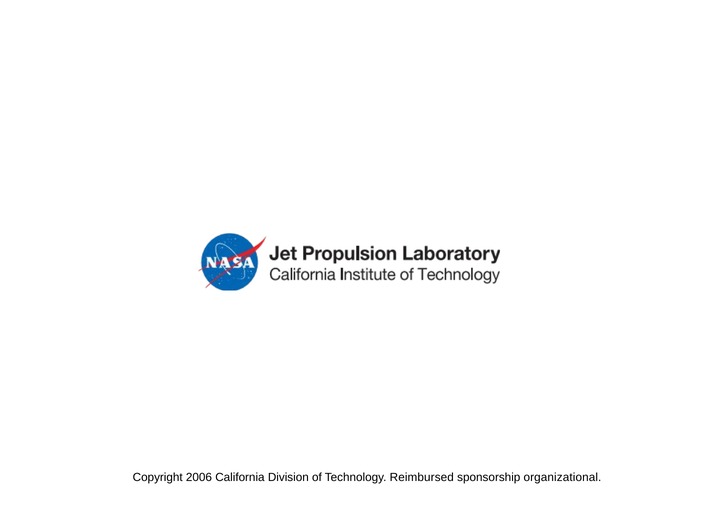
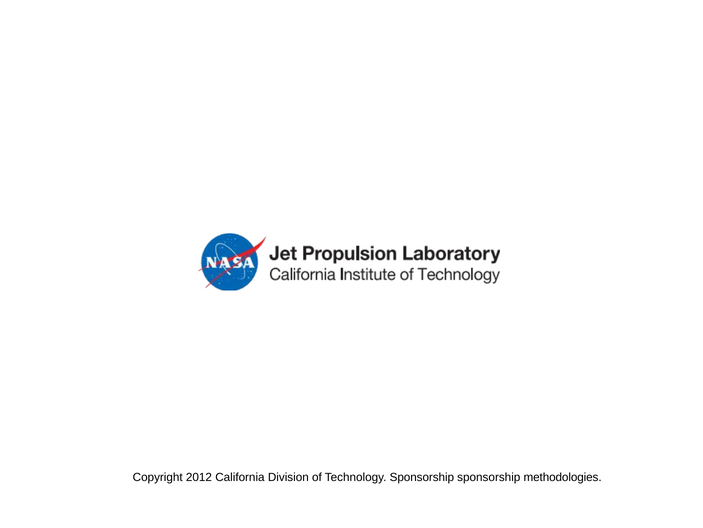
2006: 2006 -> 2012 (199, 477)
Technology Reimbursed: Reimbursed -> Sponsorship (422, 477)
organizational: organizational -> methodologies (563, 477)
